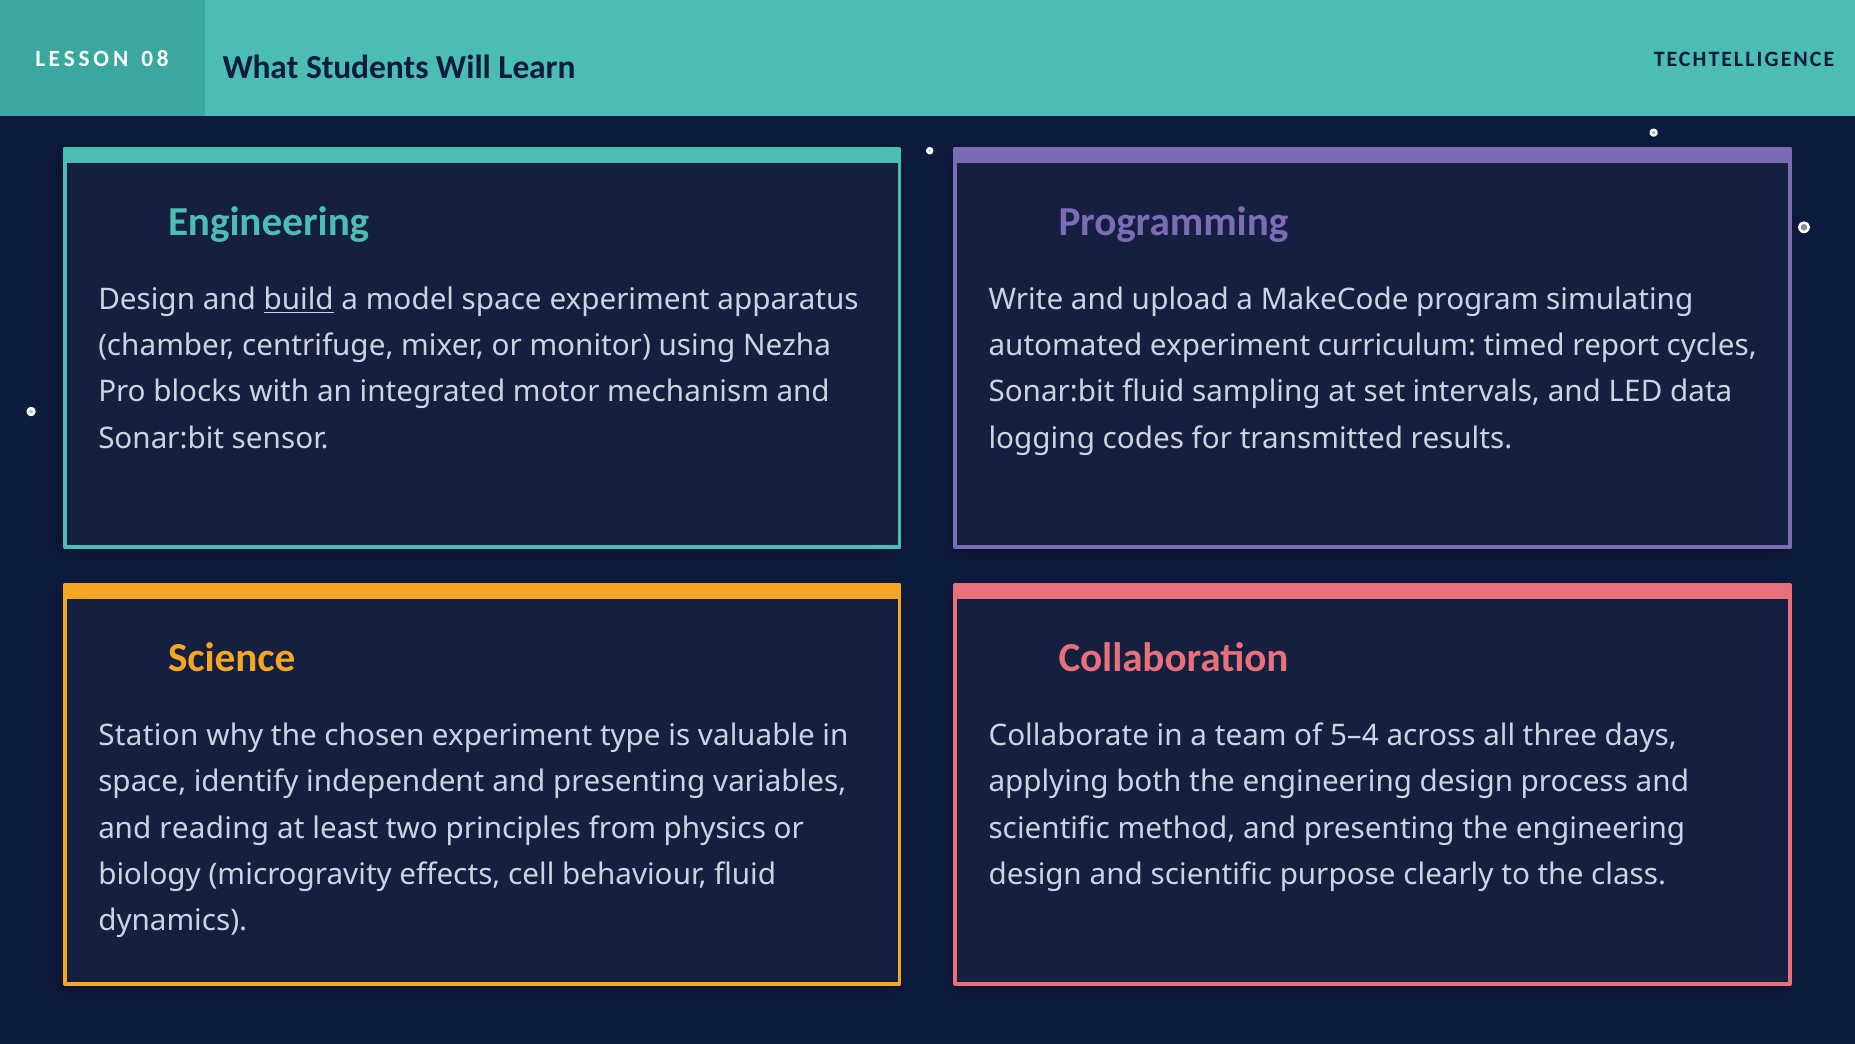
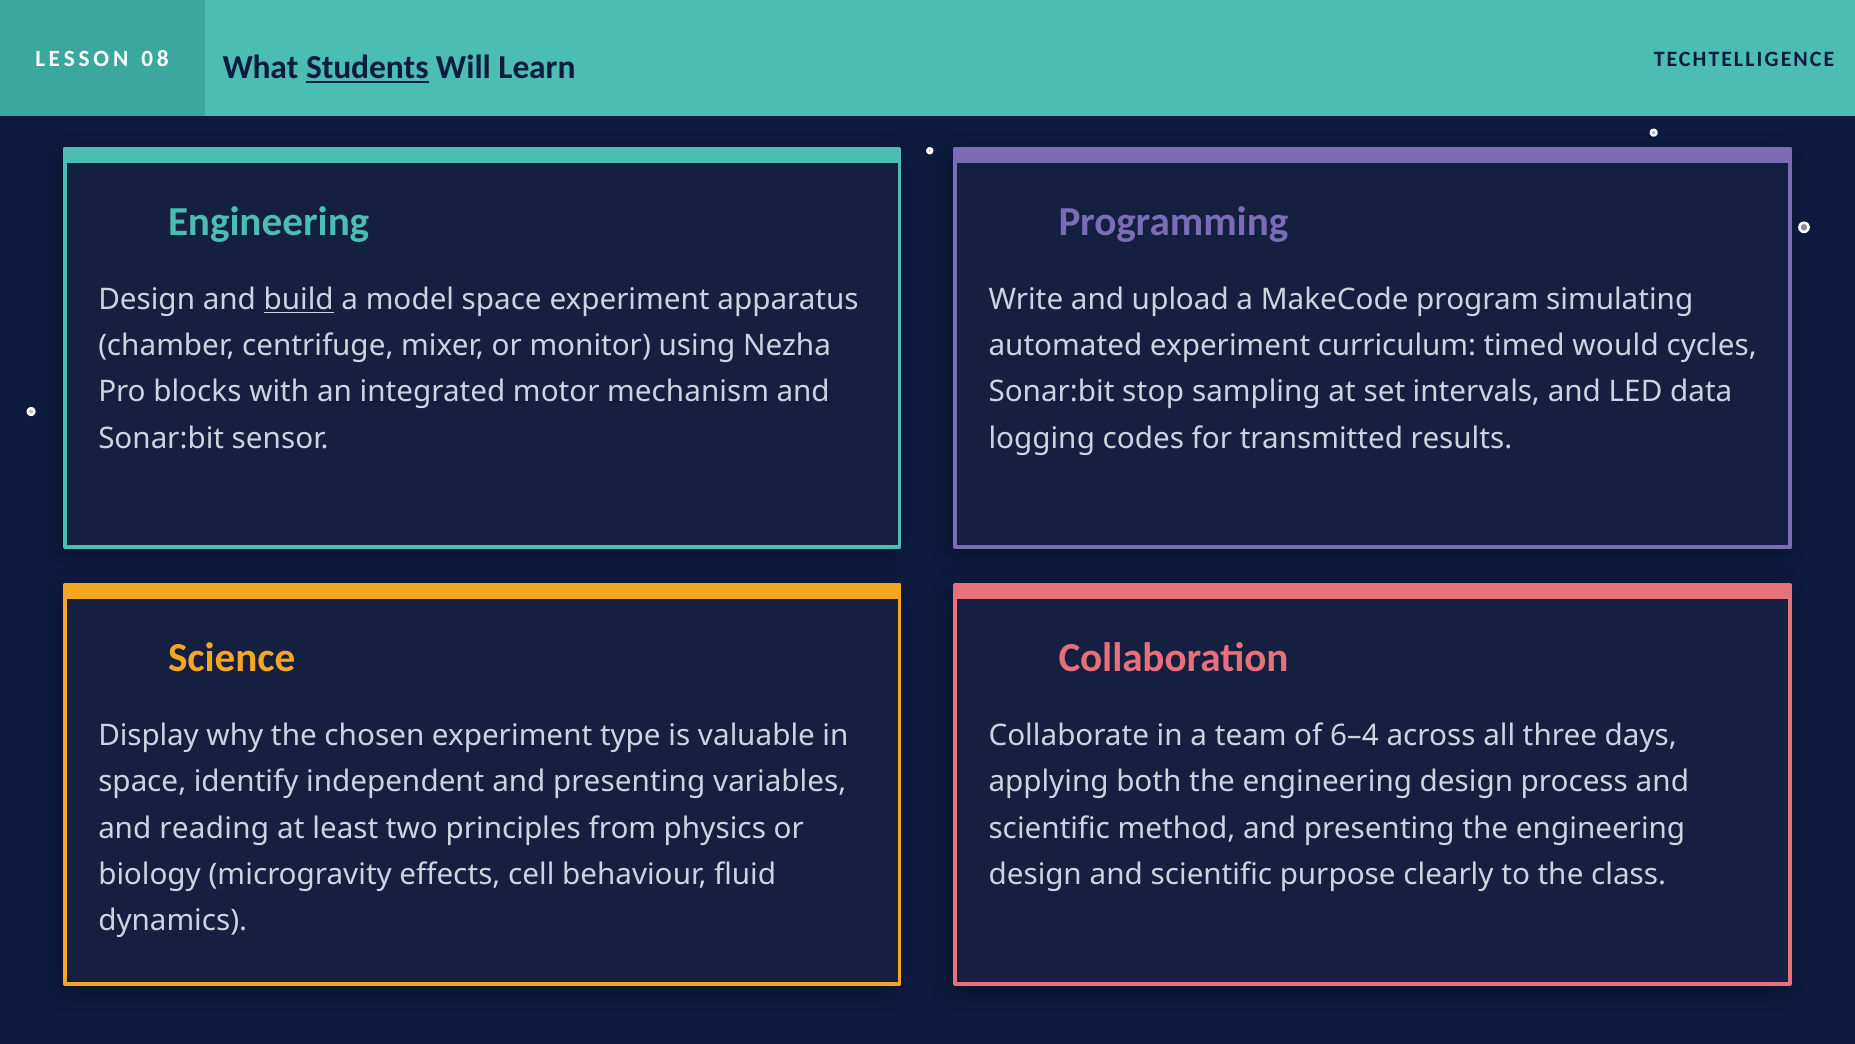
Students underline: none -> present (367, 68)
report: report -> would (1616, 346)
Sonar:bit fluid: fluid -> stop (1153, 392)
Station: Station -> Display (149, 735)
5–4: 5–4 -> 6–4 (1354, 735)
